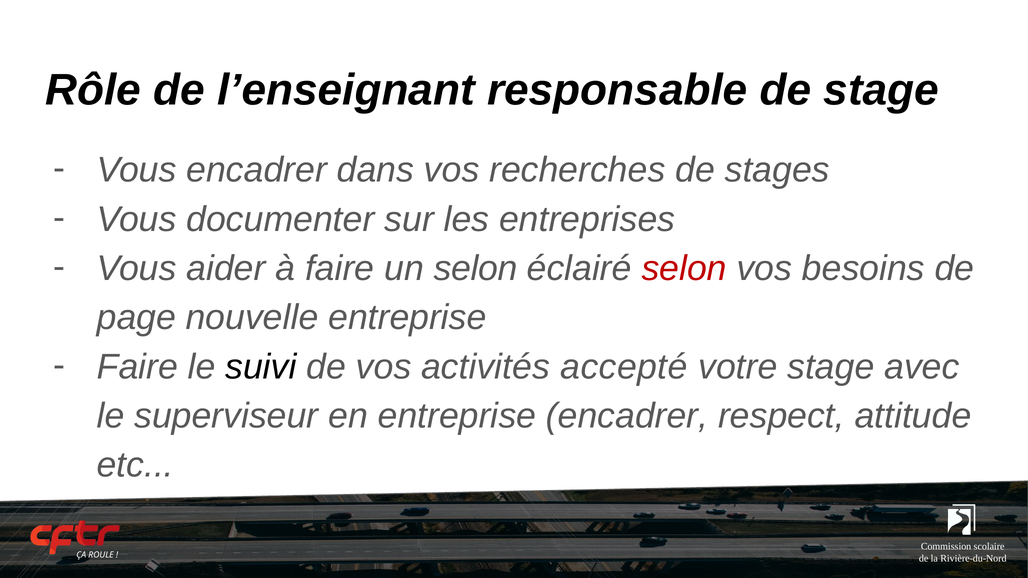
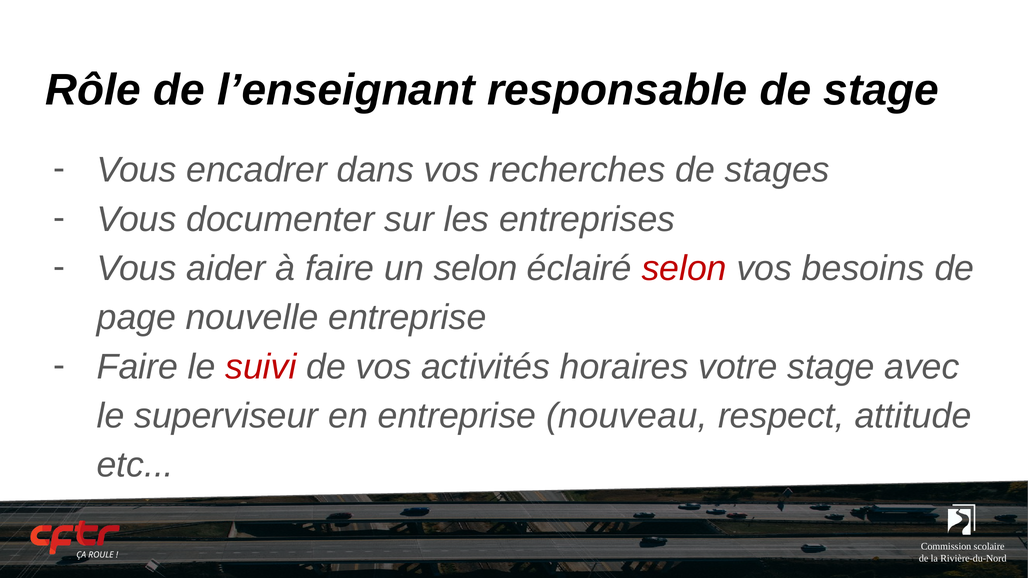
suivi colour: black -> red (261, 367)
accepté: accepté -> horaires (624, 367)
entreprise encadrer: encadrer -> nouveau (627, 416)
